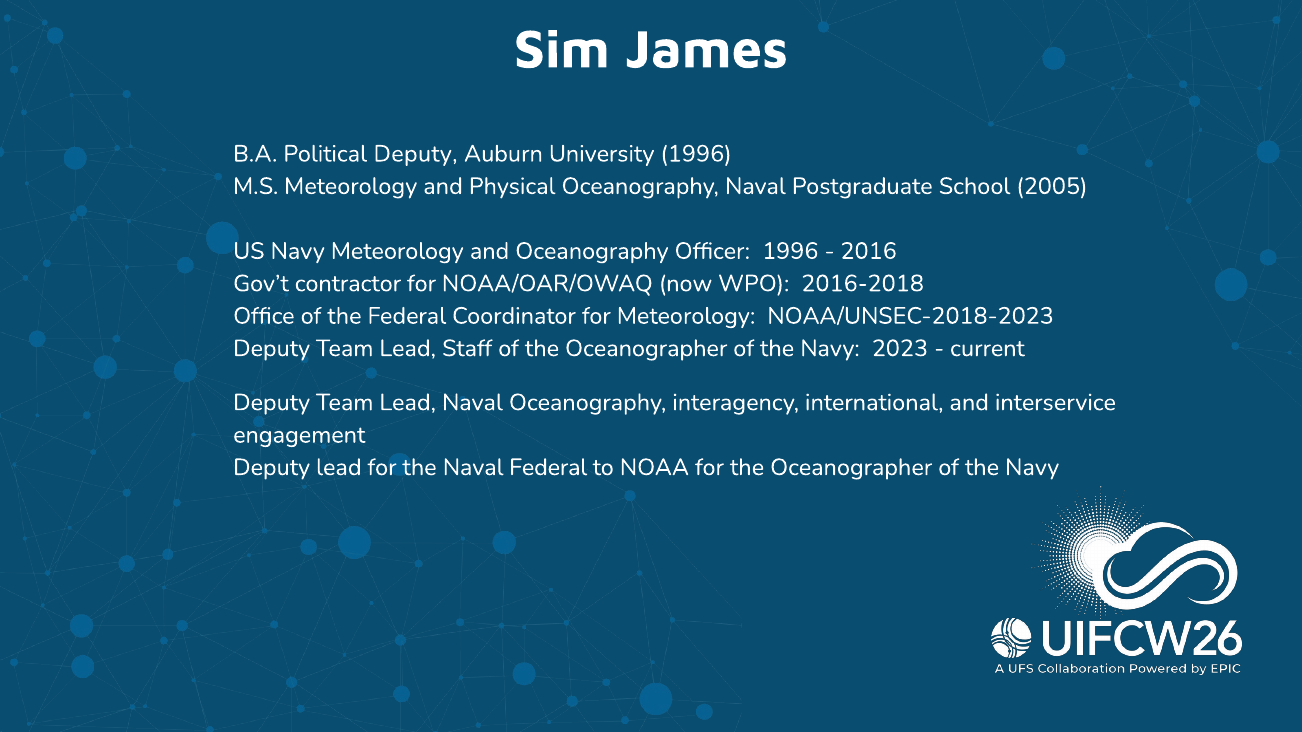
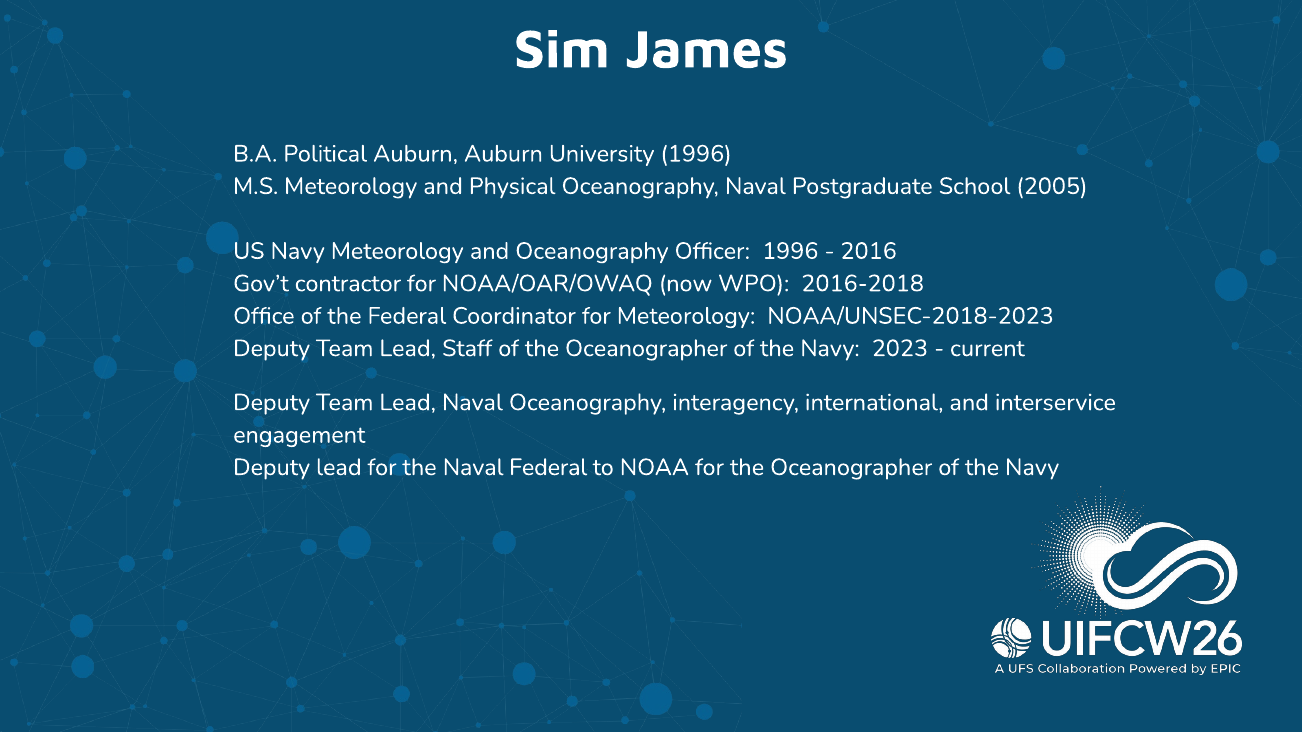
Political Deputy: Deputy -> Auburn (416, 154)
